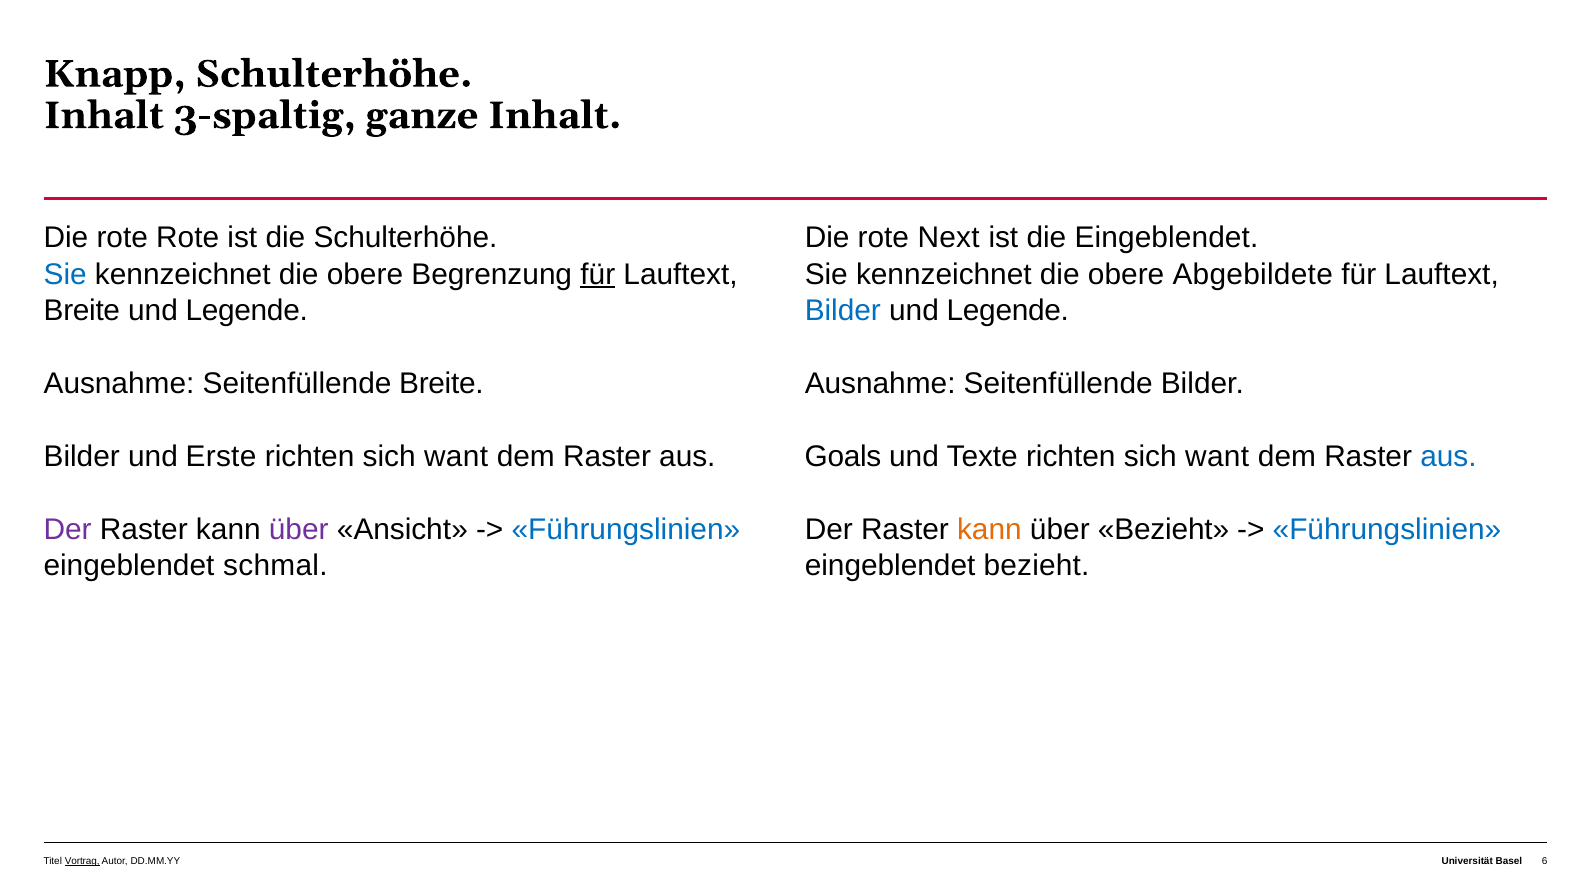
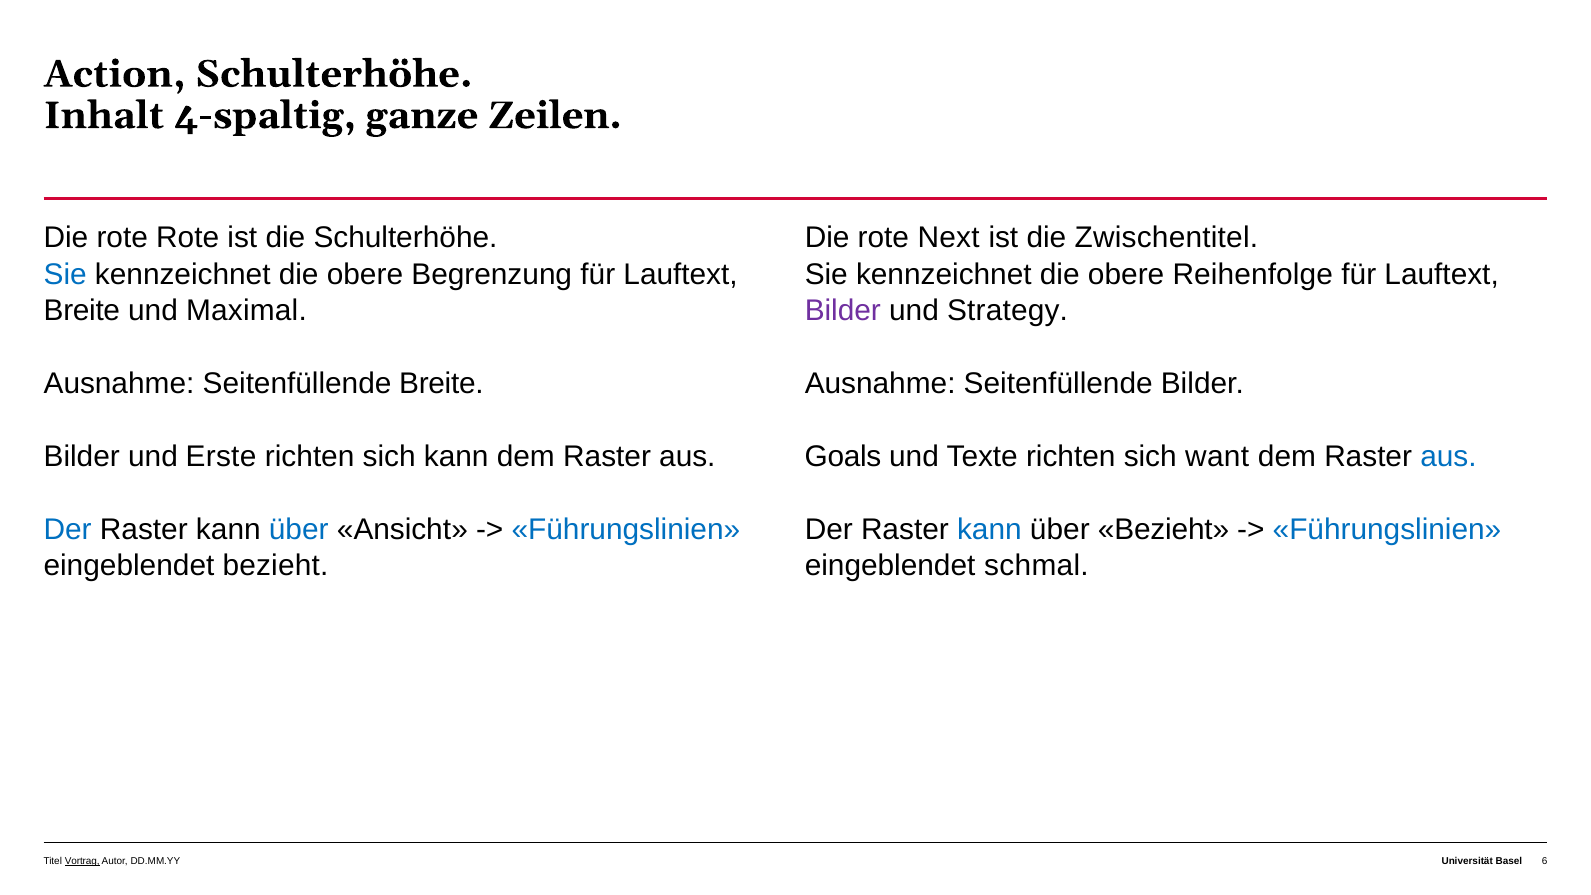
Knapp: Knapp -> Action (115, 74)
3-spaltig: 3-spaltig -> 4-spaltig (265, 115)
ganze Inhalt: Inhalt -> Zeilen (555, 115)
die Eingeblendet: Eingeblendet -> Zwischentitel (1166, 238)
für underline: present -> none (598, 274)
Abgebildete: Abgebildete -> Reihenfolge (1253, 274)
Legende: Legende -> Maximal (246, 311)
Bilder colour: blue -> purple (843, 311)
Legende: Legende -> Strategy (1008, 311)
want: want -> kann (456, 457)
Der colour: purple -> blue (68, 530)
über colour: purple -> blue (299, 530)
kann colour: orange -> blue (989, 530)
eingeblendet schmal: schmal -> bezieht (275, 566)
eingeblendet bezieht: bezieht -> schmal (1036, 566)
